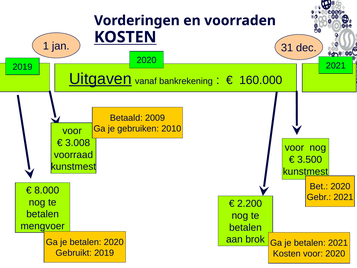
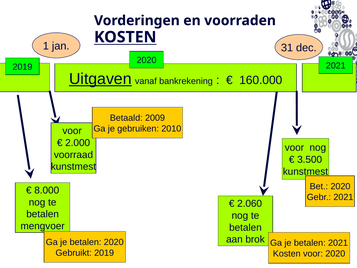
3.008: 3.008 -> 2.000 (78, 143)
2.200: 2.200 -> 2.060 (250, 204)
